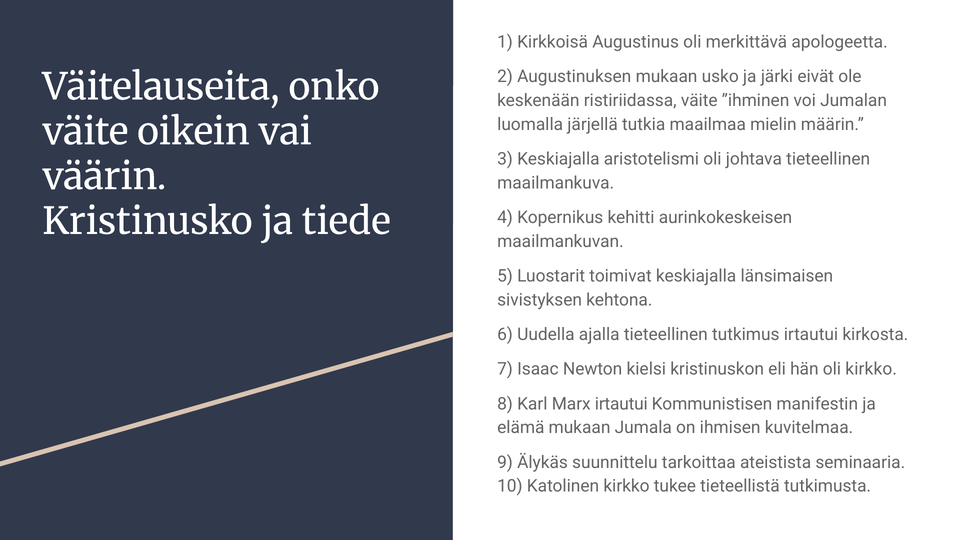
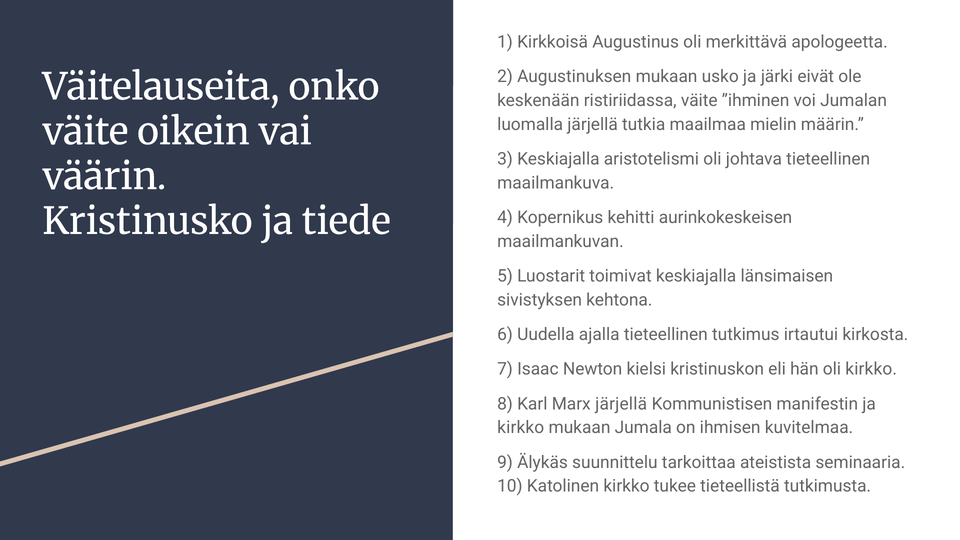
Marx irtautui: irtautui -> järjellä (621, 404)
elämä: elämä -> kirkko (521, 428)
